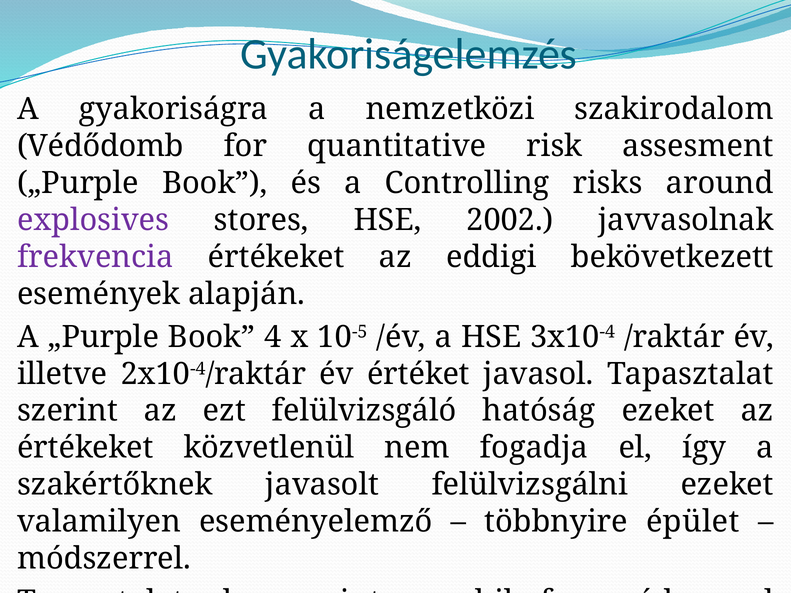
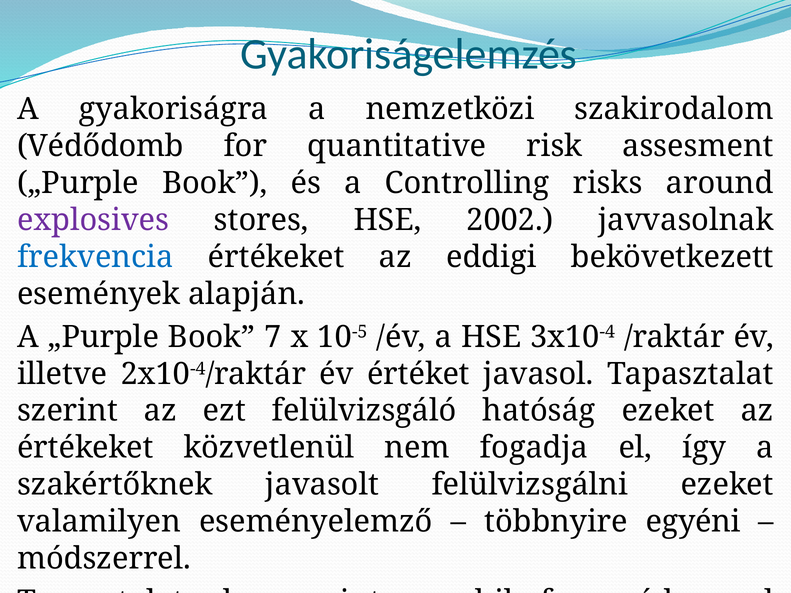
frekvencia colour: purple -> blue (95, 257)
4: 4 -> 7 (273, 337)
épület: épület -> egyéni (693, 522)
